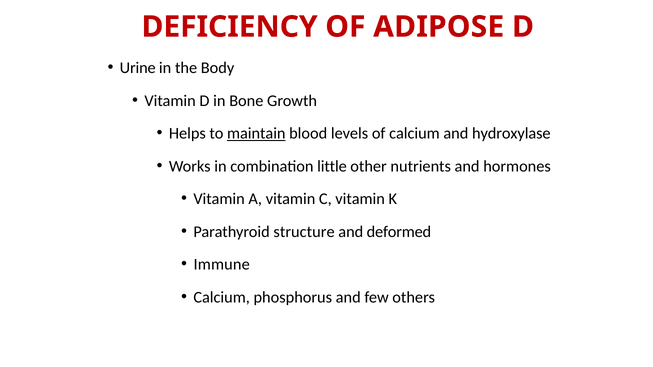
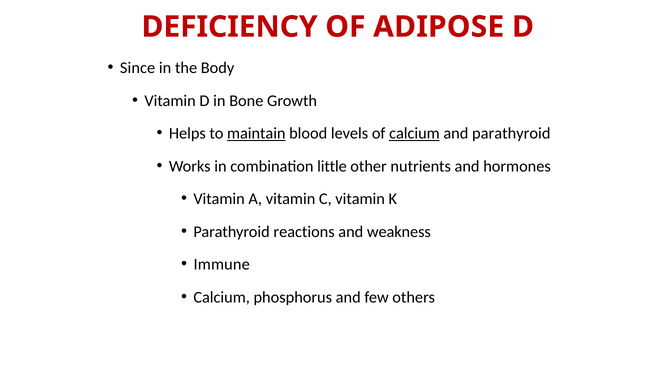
Urine: Urine -> Since (138, 68)
calcium underline: none -> present (414, 134)
and hydroxylase: hydroxylase -> parathyroid (511, 134)
structure: structure -> reactions (304, 232)
deformed: deformed -> weakness (399, 232)
